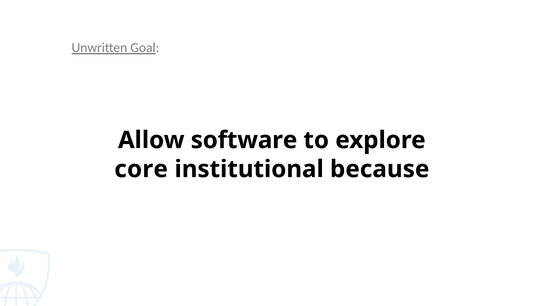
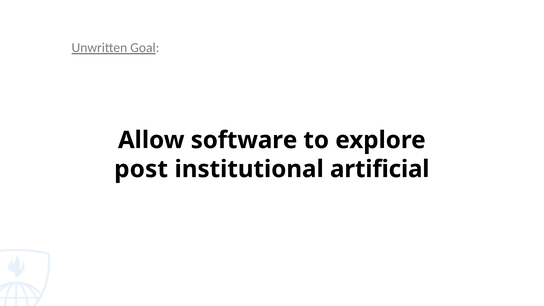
core: core -> post (141, 169)
because: because -> artificial (380, 169)
